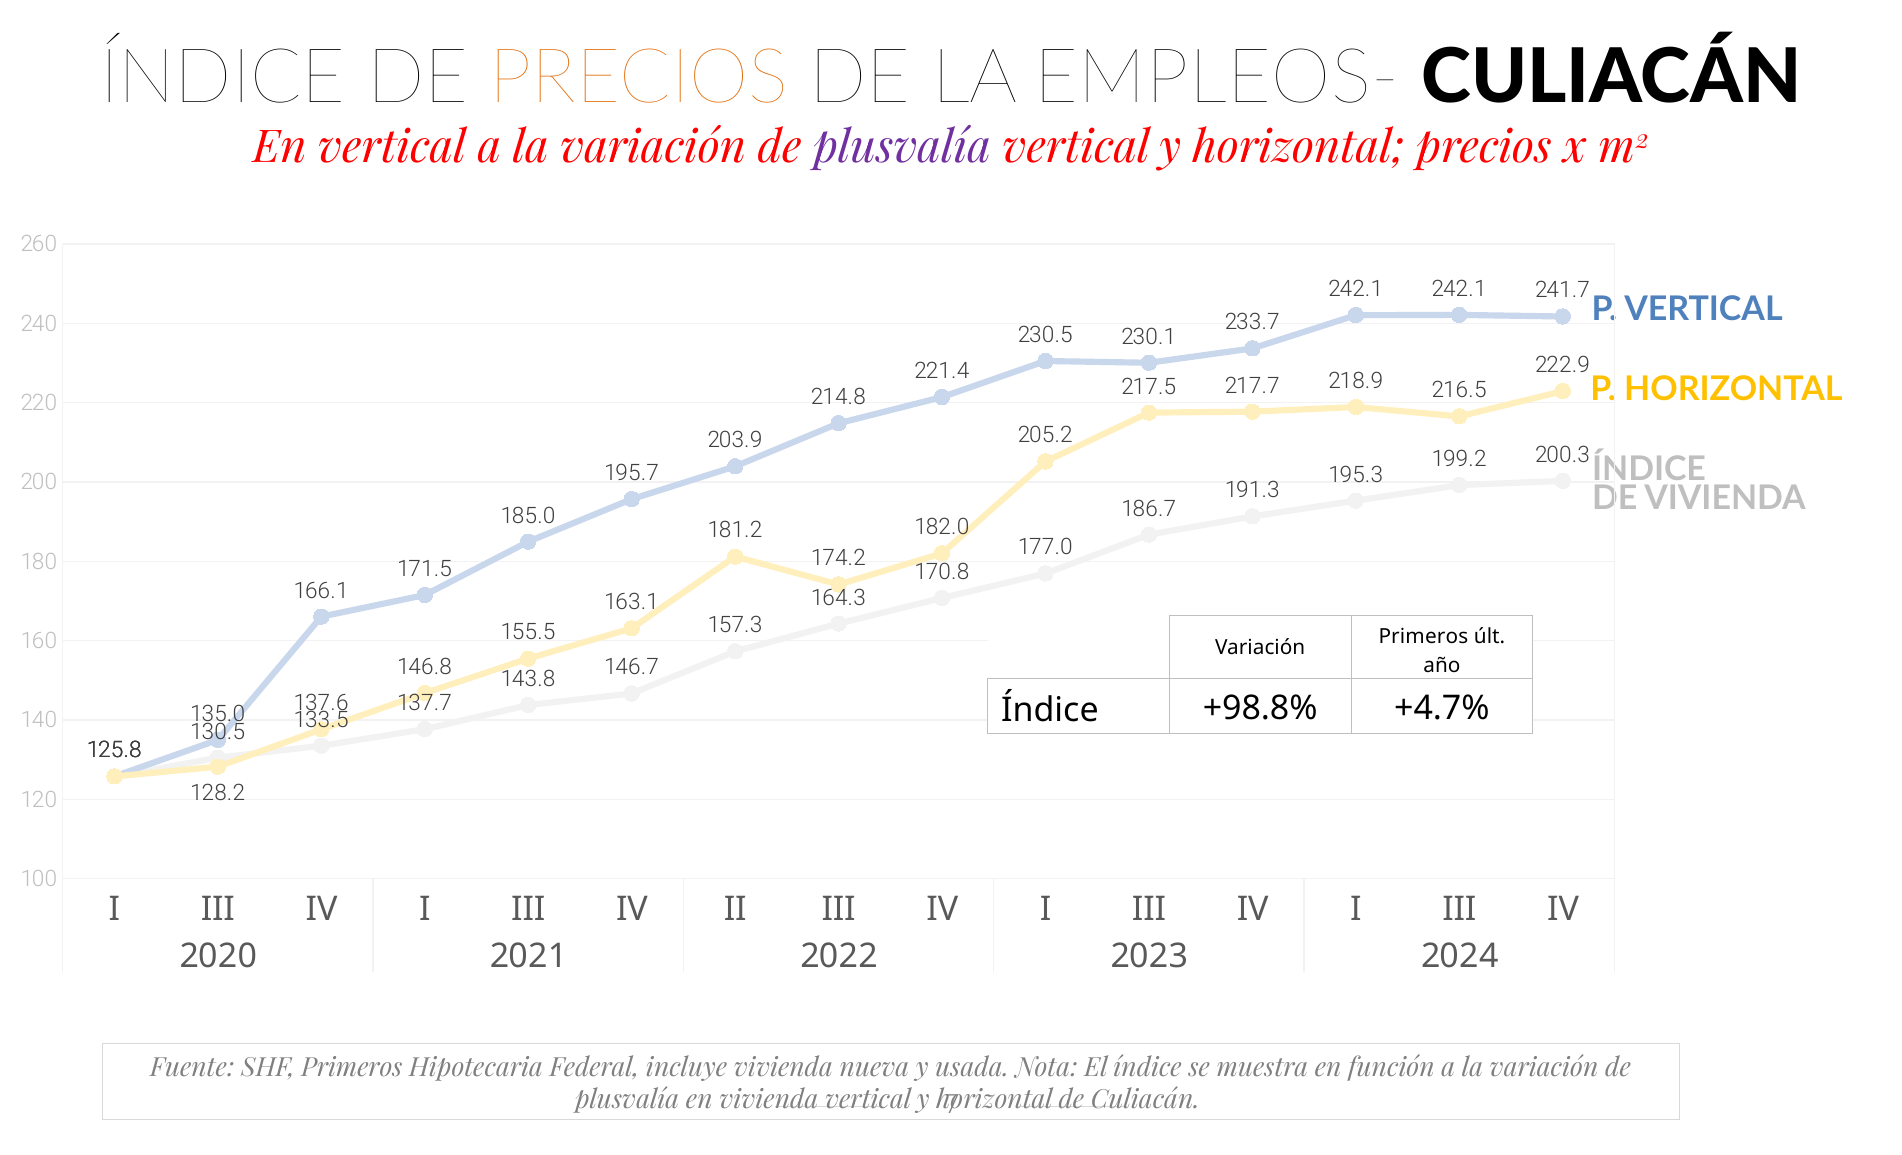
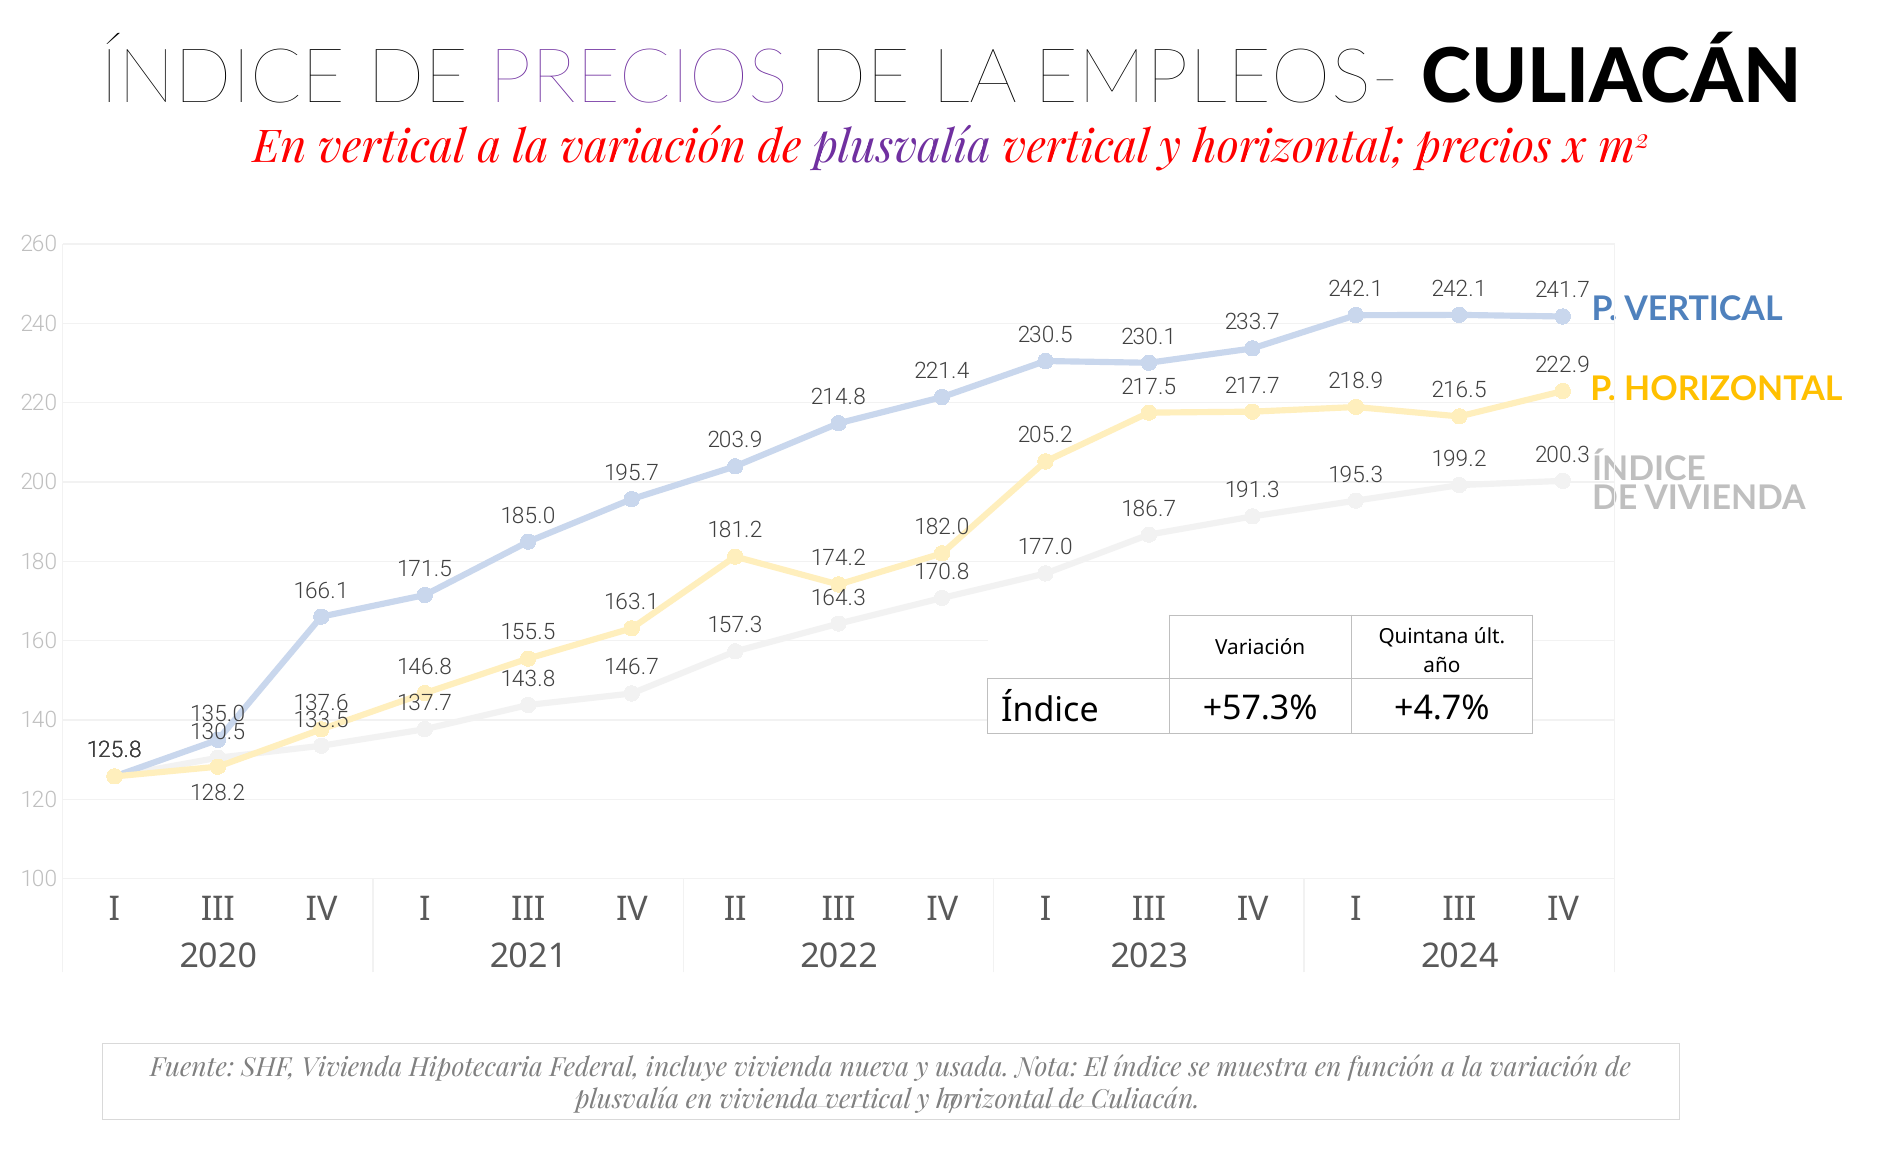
PRECIOS colour: orange -> purple (639, 77)
Primeros: Primeros -> Quintana (1424, 637)
+98.8%: +98.8% -> +57.3% (1260, 708)
SHF Primeros: Primeros -> Vivienda (352, 1067)
